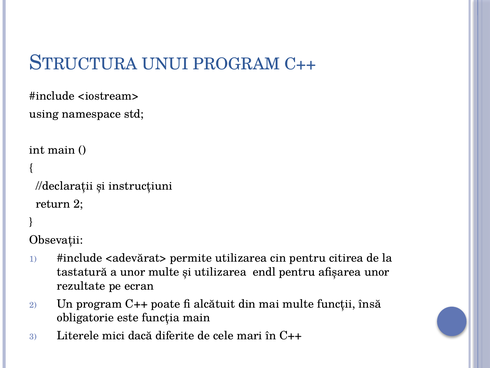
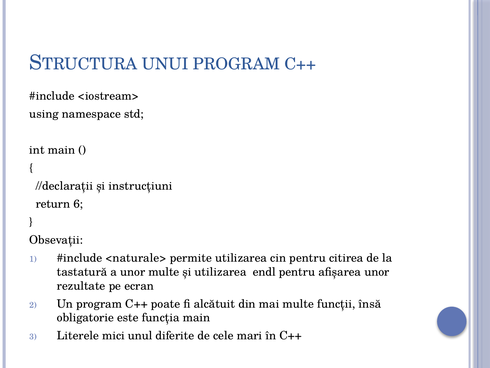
return 2: 2 -> 6 (78, 204)
<adevărat>: <adevărat> -> <naturale> (136, 258)
dacă: dacă -> unul (140, 335)
